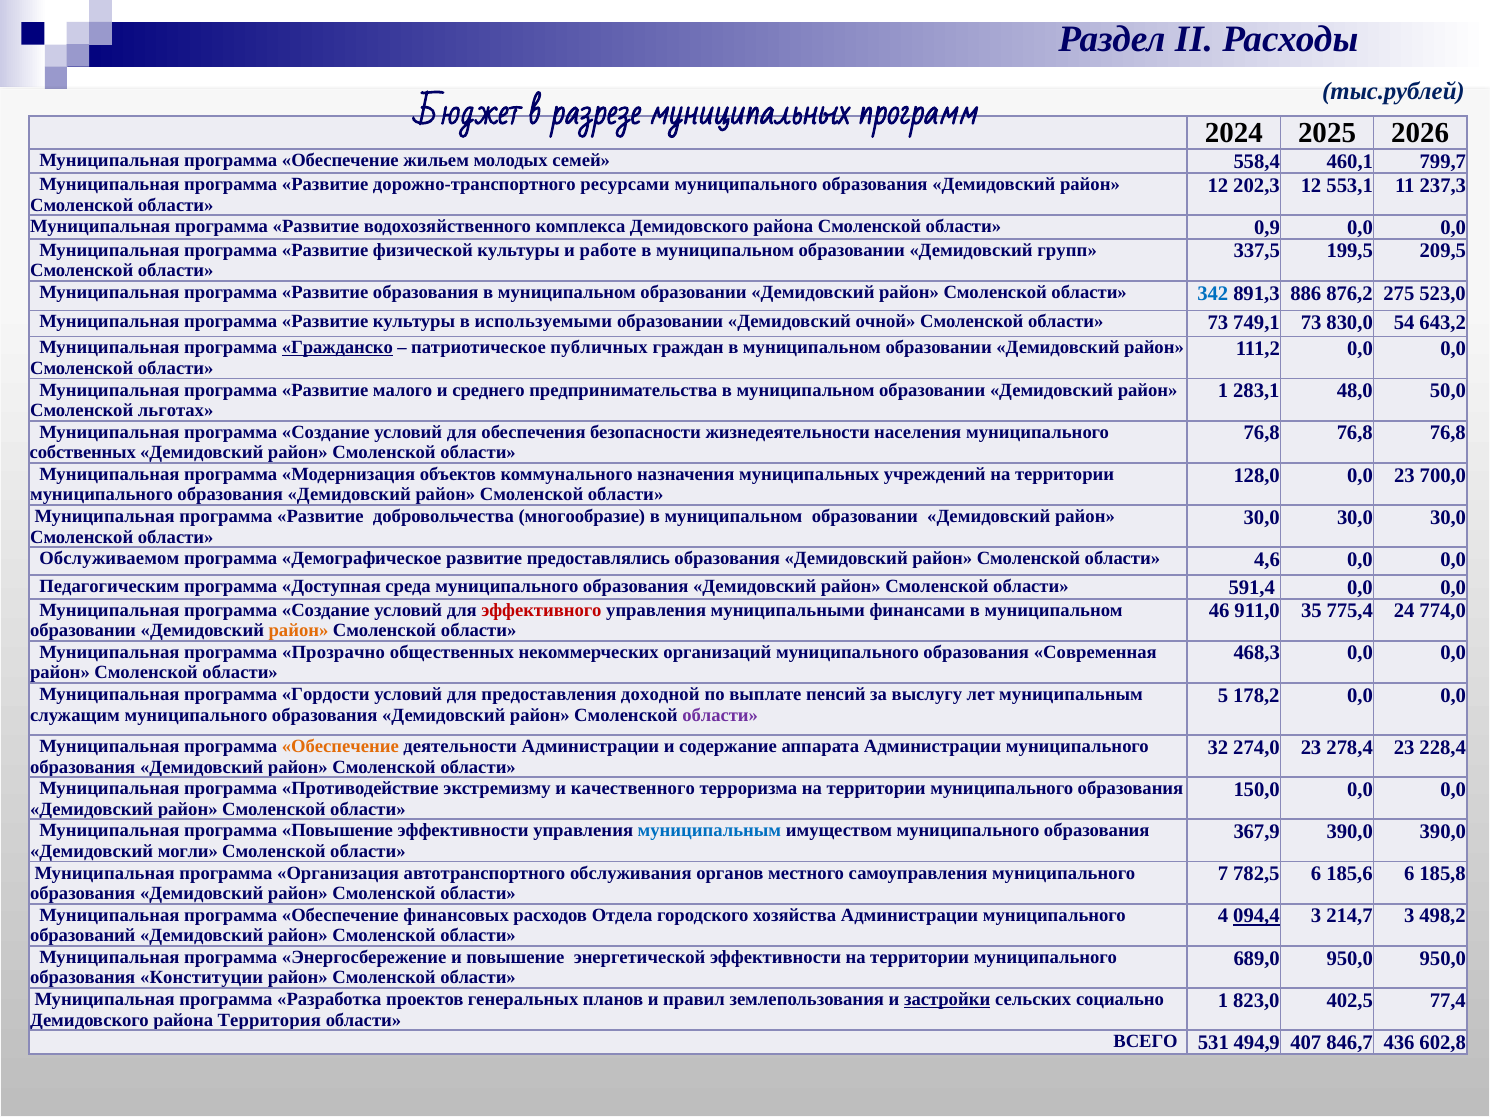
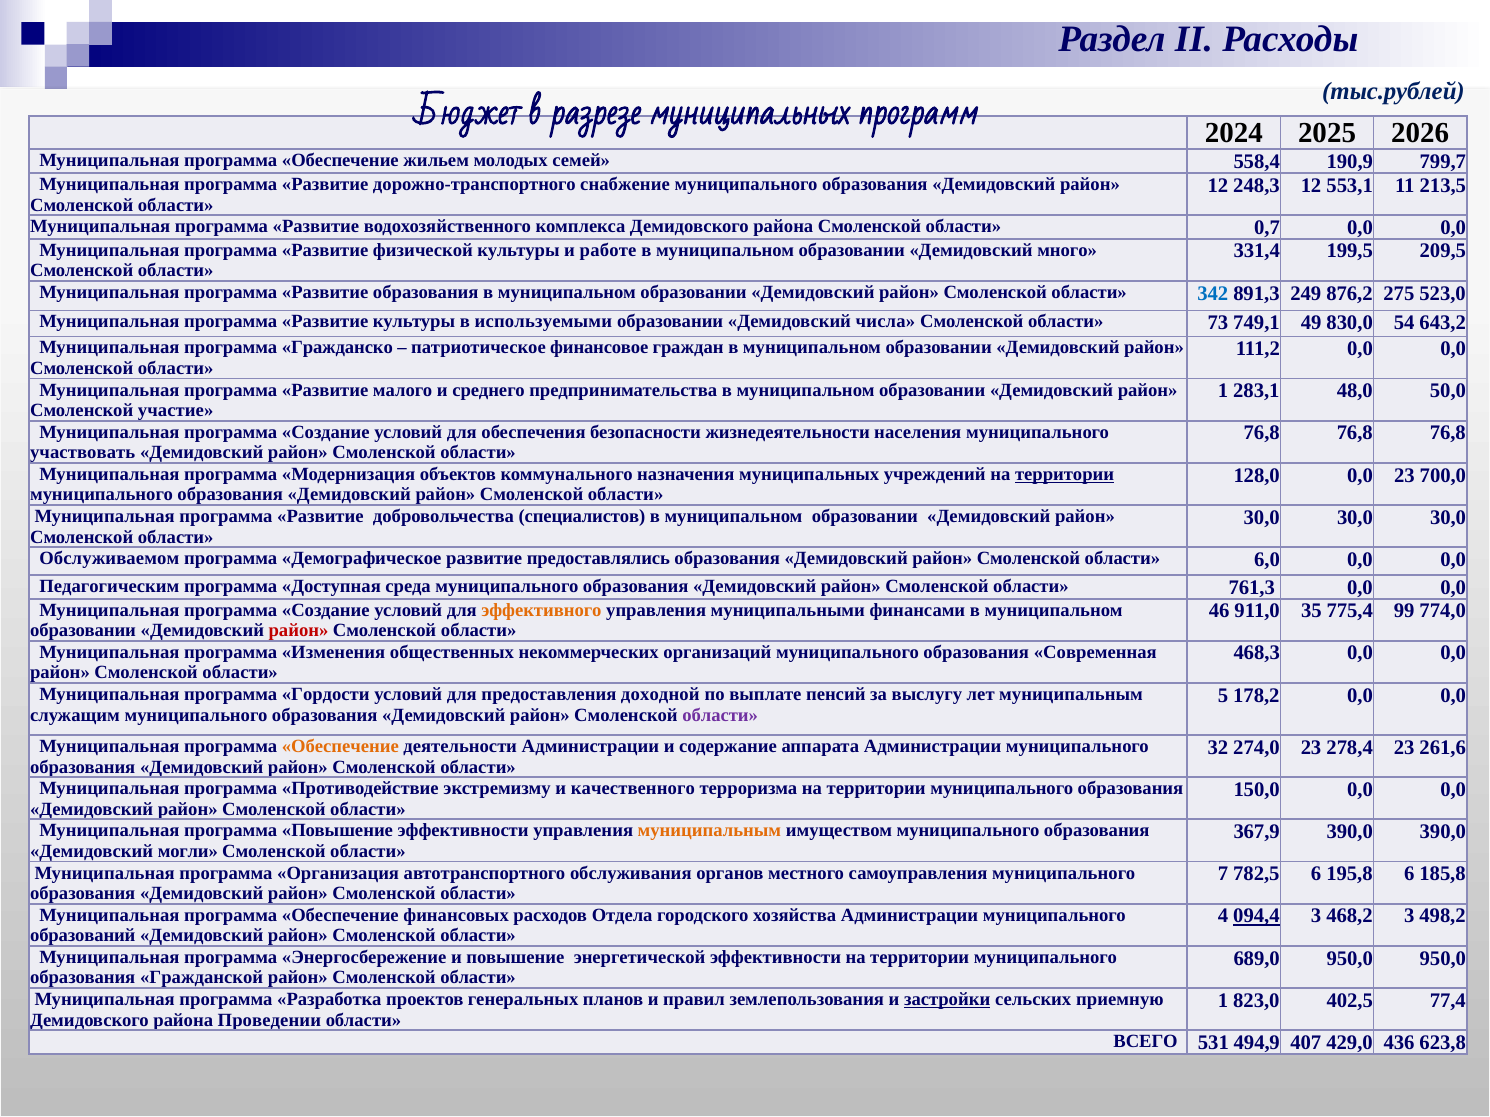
460,1: 460,1 -> 190,9 (1350, 162)
ресурсами: ресурсами -> снабжение (625, 184)
202,3: 202,3 -> 248,3 (1257, 185)
237,3: 237,3 -> 213,5 (1443, 185)
0,9: 0,9 -> 0,7 (1267, 228)
групп: групп -> много (1067, 250)
337,5: 337,5 -> 331,4 (1257, 251)
886: 886 -> 249 (1306, 293)
очной: очной -> числа (885, 322)
749,1 73: 73 -> 49 (1311, 323)
Гражданско underline: present -> none (337, 348)
публичных: публичных -> финансовое (599, 348)
льготах: льготах -> участие (176, 411)
собственных: собственных -> участвовать (83, 453)
территории underline: none -> present (1065, 474)
многообразие: многообразие -> специалистов (582, 517)
4,6: 4,6 -> 6,0 (1267, 560)
591,4: 591,4 -> 761,3 (1252, 588)
эффективного colour: red -> orange (541, 610)
24: 24 -> 99 (1404, 611)
район colour: orange -> red (299, 631)
Прозрачно: Прозрачно -> Изменения (334, 652)
228,4: 228,4 -> 261,6 (1443, 748)
муниципальным colour: blue -> orange (709, 831)
185,6: 185,6 -> 195,8 (1350, 874)
214,7: 214,7 -> 468,2 (1350, 916)
Конституции: Конституции -> Гражданской (202, 978)
социально: социально -> приемную (1120, 1000)
Территория: Территория -> Проведении (269, 1020)
846,7: 846,7 -> 429,0 (1350, 1043)
602,8: 602,8 -> 623,8 (1443, 1043)
